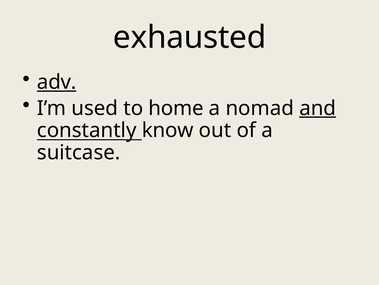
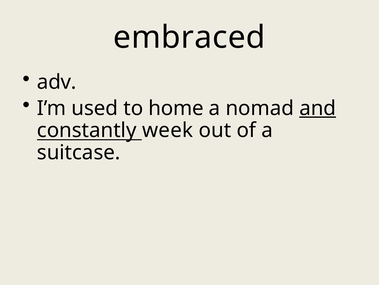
exhausted: exhausted -> embraced (189, 37)
adv underline: present -> none (57, 82)
know: know -> week (168, 130)
